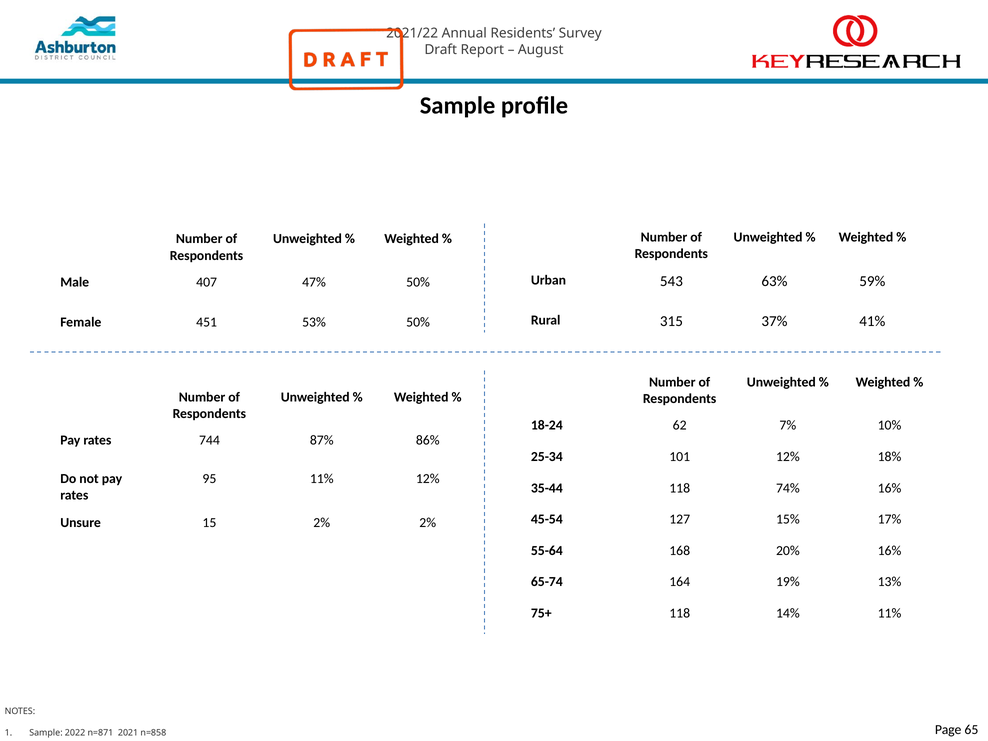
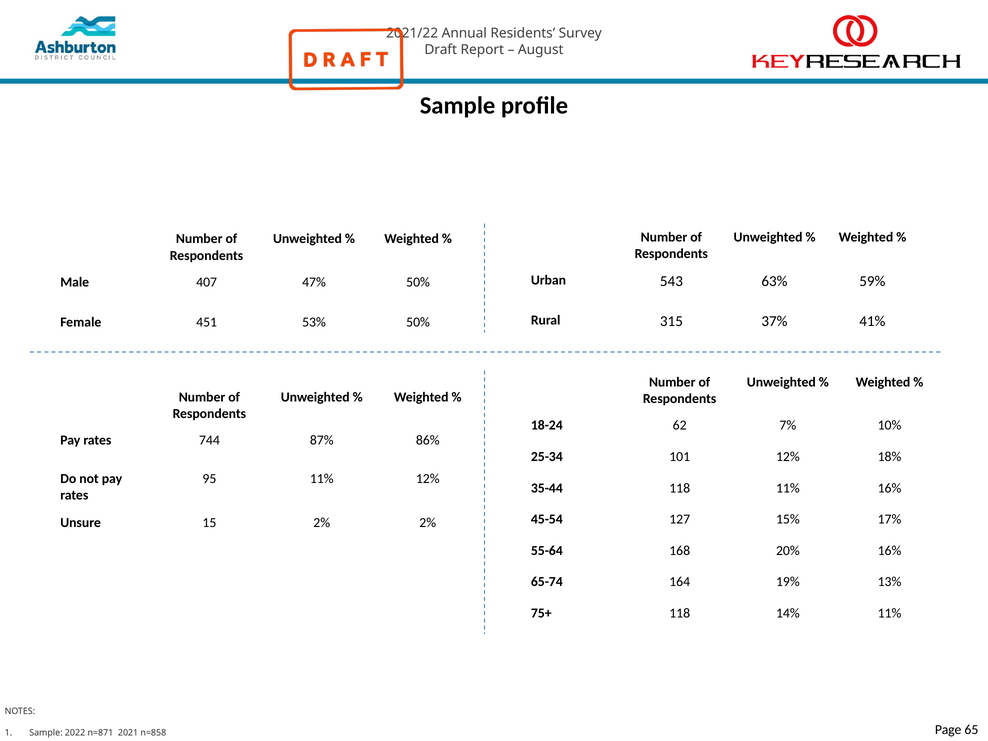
118 74%: 74% -> 11% (788, 488)
